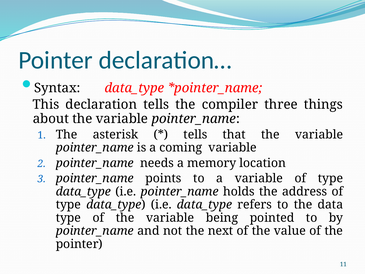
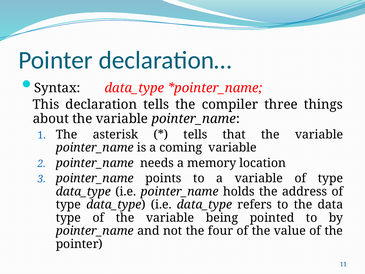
next: next -> four (221, 231)
